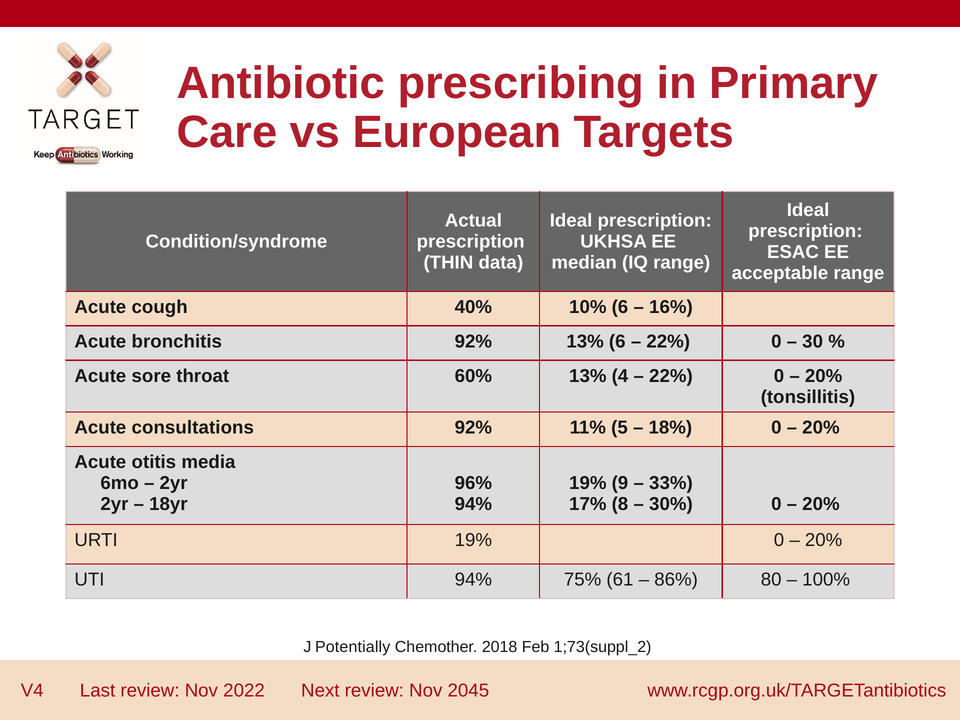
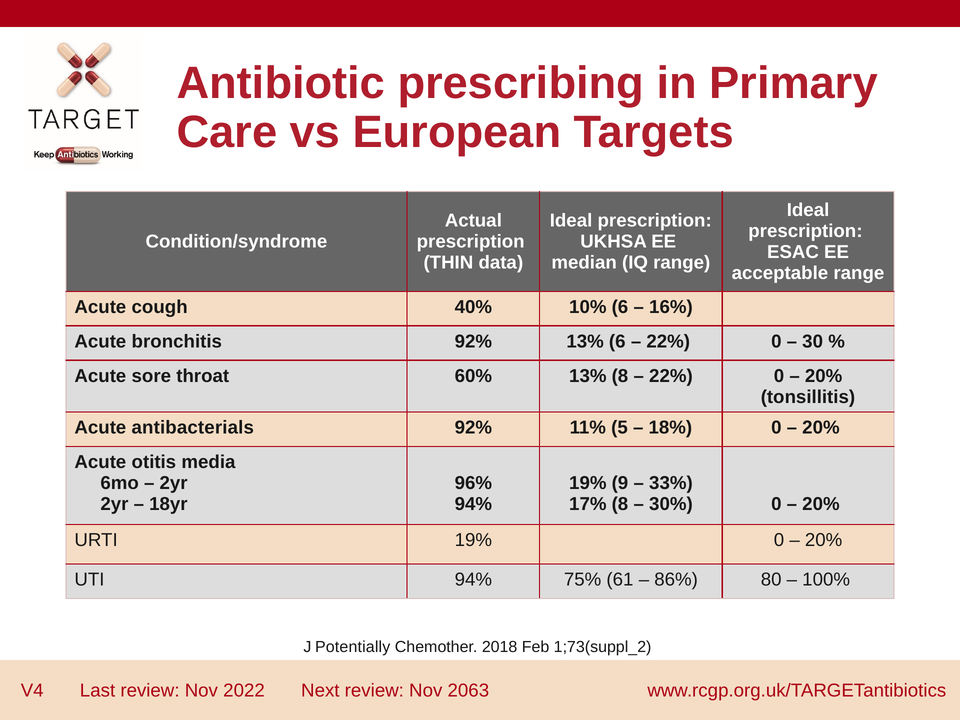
13% 4: 4 -> 8 (620, 376)
consultations: consultations -> antibacterials (193, 427)
2045: 2045 -> 2063 (468, 691)
